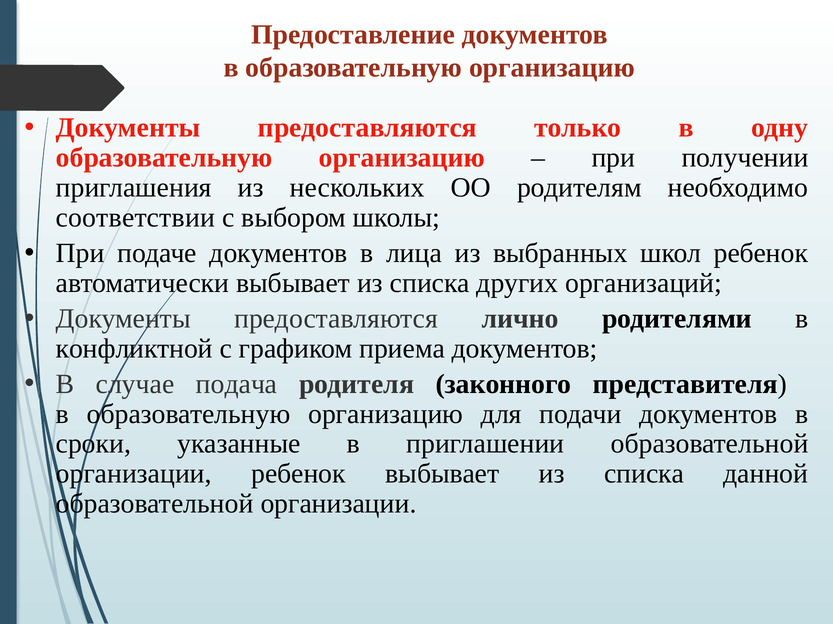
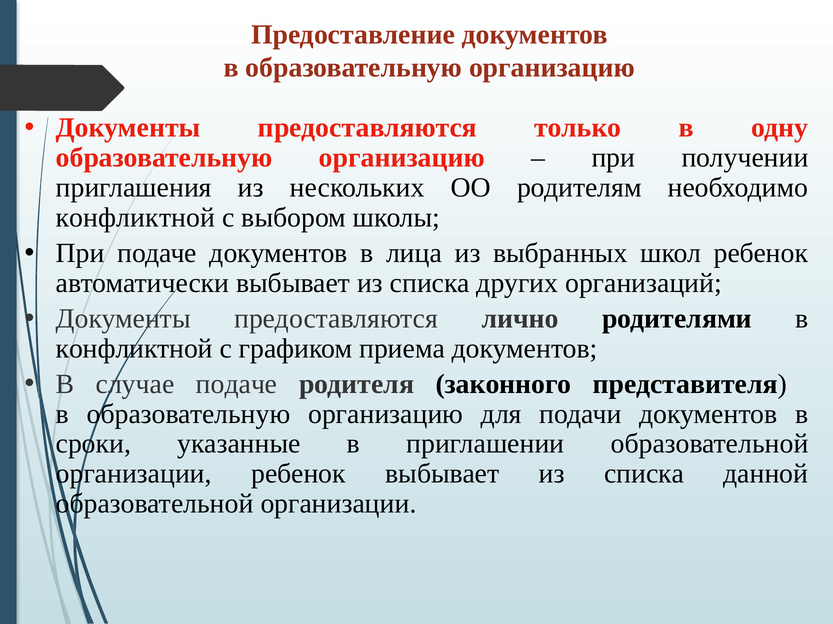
соответствии: соответствии -> конфликтной (135, 218)
случае подача: подача -> подаче (237, 384)
